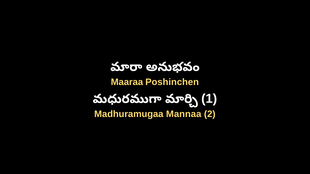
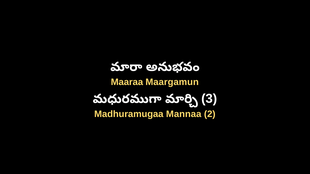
Poshinchen: Poshinchen -> Maargamun (172, 82)
1: 1 -> 3 (209, 99)
